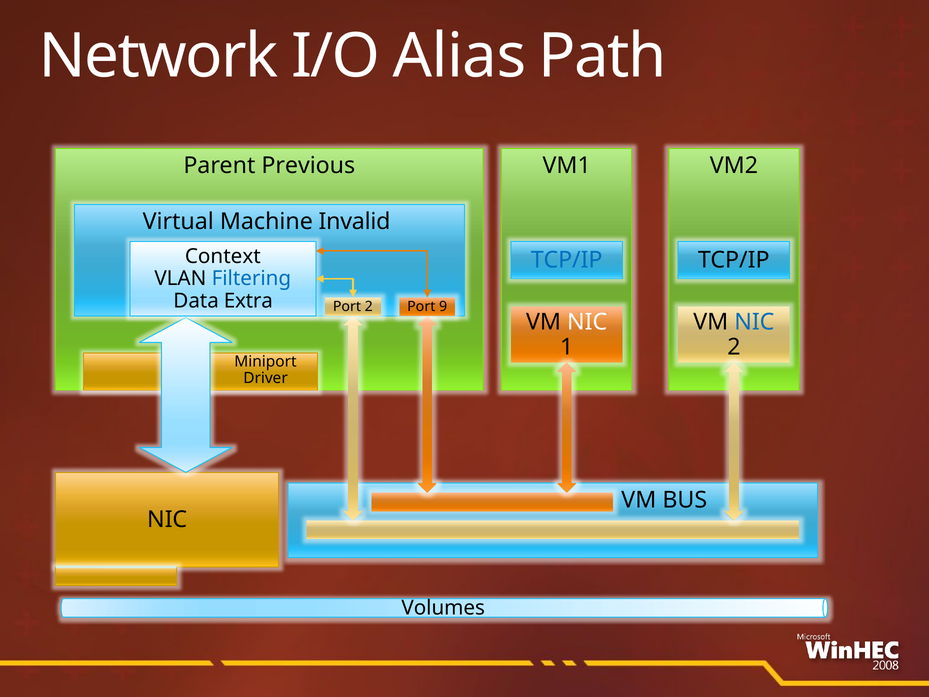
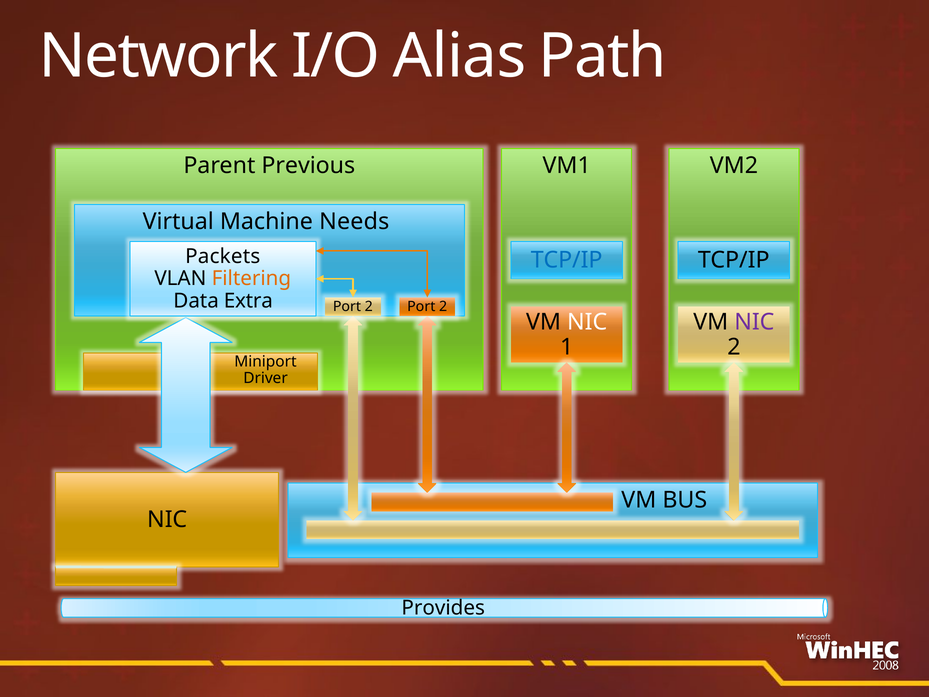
Invalid: Invalid -> Needs (354, 221)
Context: Context -> Packets (223, 256)
Filtering colour: blue -> orange (251, 279)
9: 9 -> 2 (443, 306)
NIC colour: blue -> purple (754, 322)
Volumes: Volumes -> Provides (443, 608)
